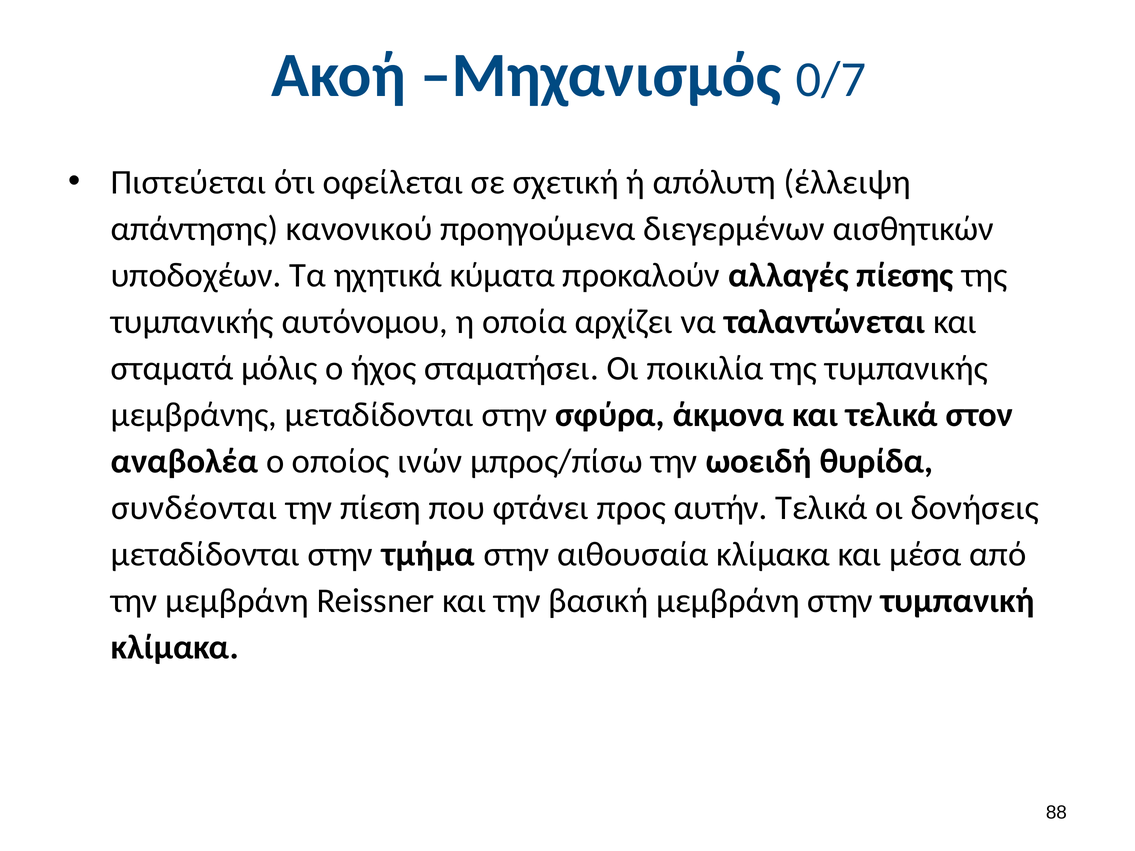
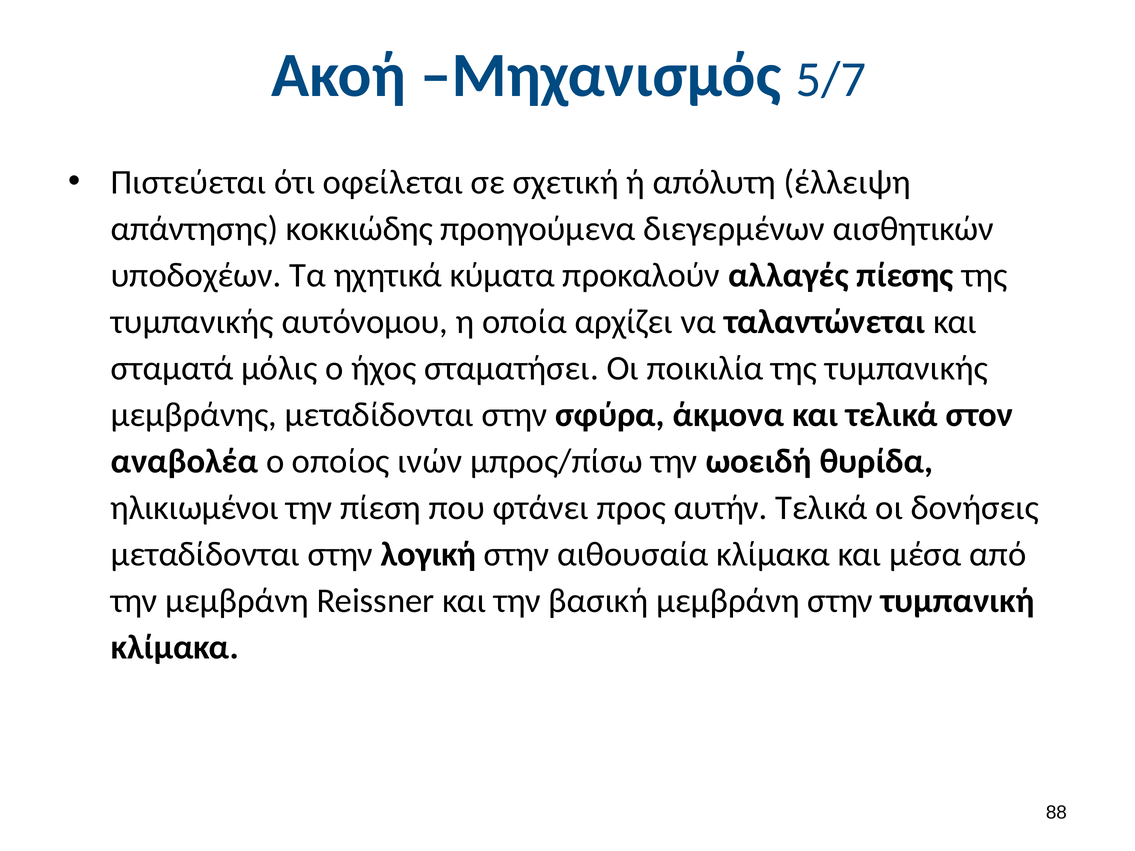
0/7: 0/7 -> 5/7 (831, 79)
κανονικού: κανονικού -> κοκκιώδης (359, 229)
συνδέονται: συνδέονται -> ηλικιωμένοι (194, 508)
τμήμα: τμήμα -> λογική (429, 554)
